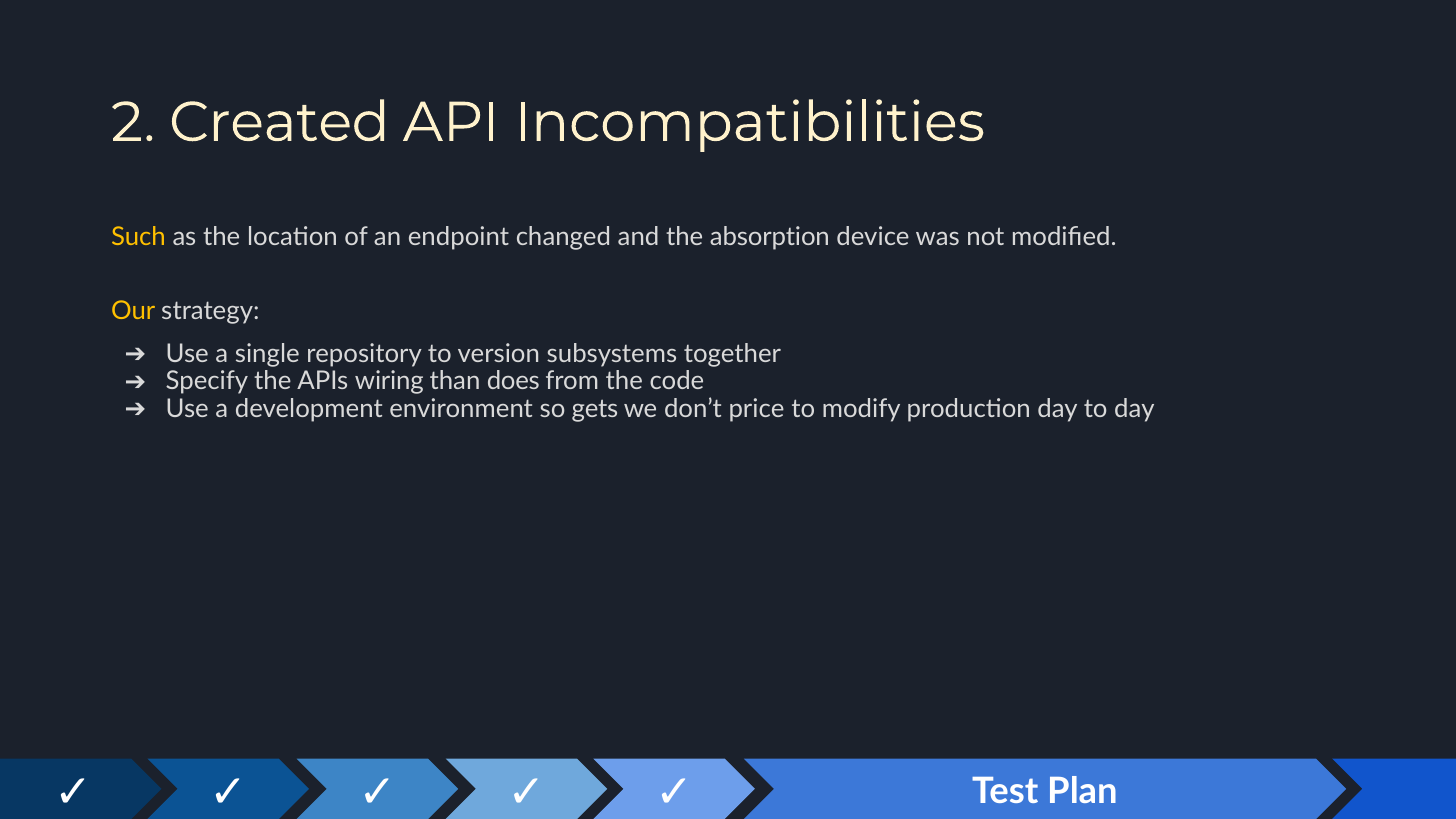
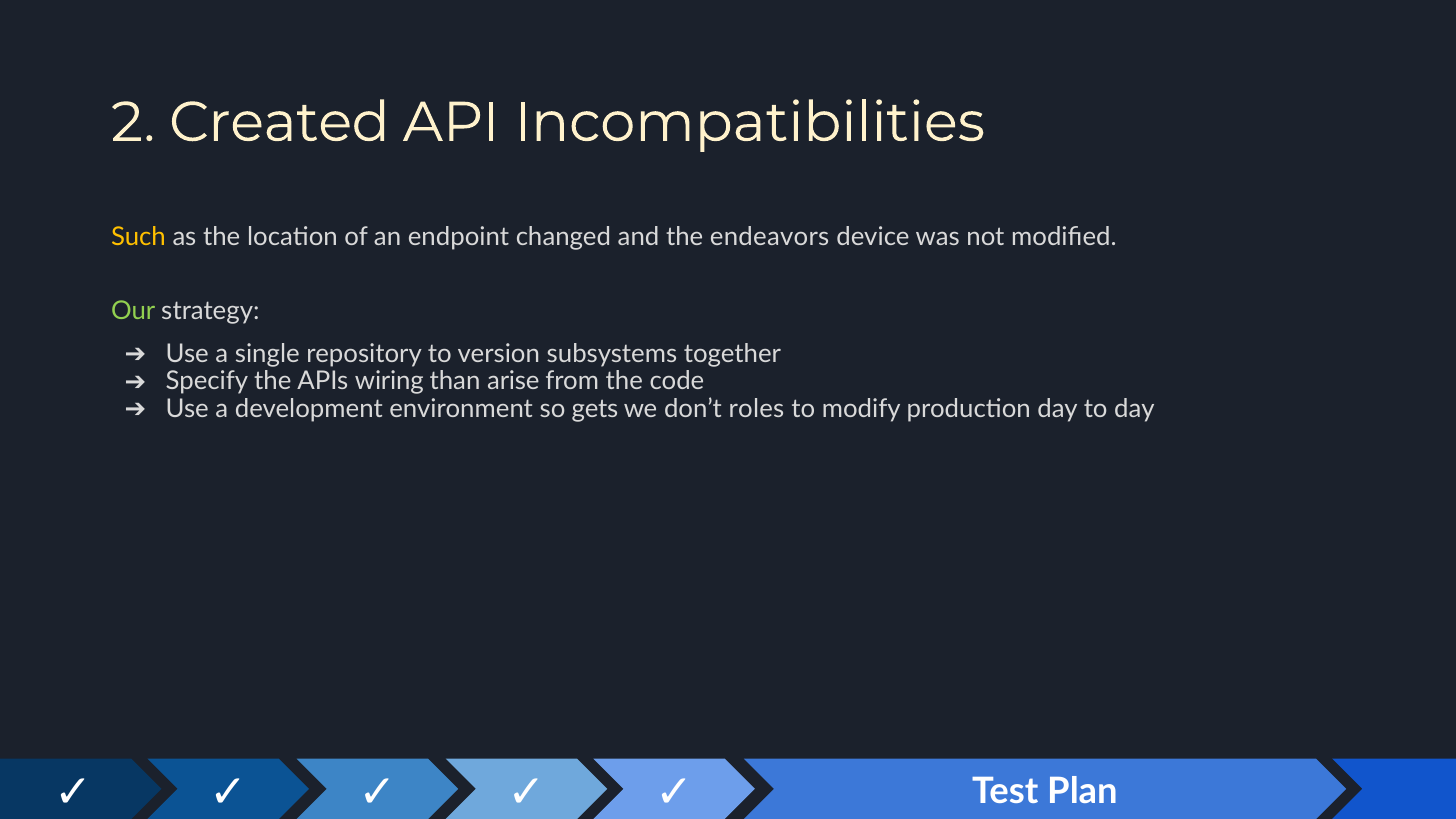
absorption: absorption -> endeavors (770, 237)
Our colour: yellow -> light green (133, 311)
does: does -> arise (513, 381)
price: price -> roles (756, 409)
